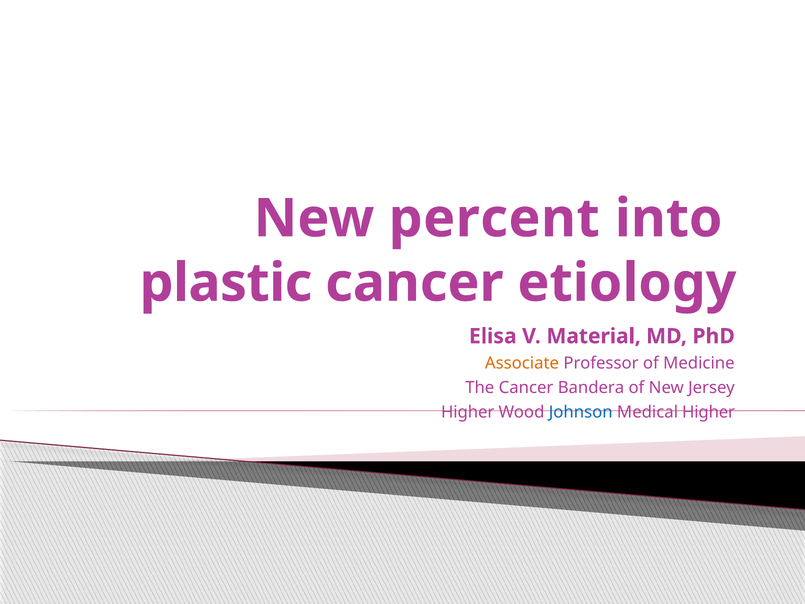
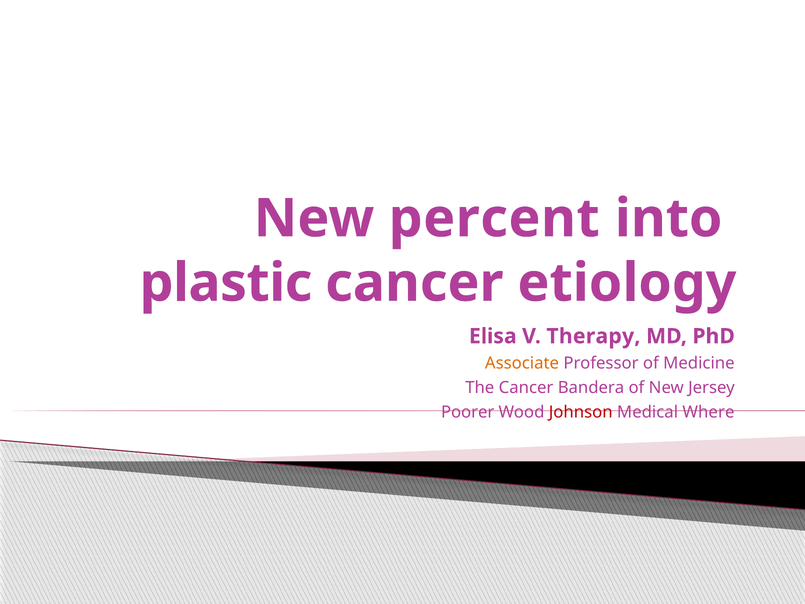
Material: Material -> Therapy (593, 336)
Higher: Higher -> Poorer (468, 412)
Johnson colour: blue -> red (581, 412)
Medical Higher: Higher -> Where (708, 412)
